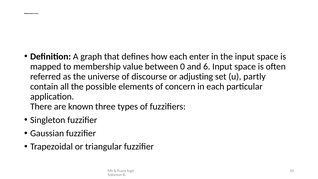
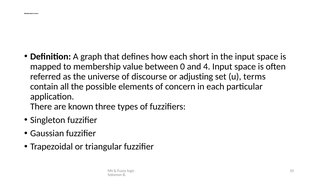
enter: enter -> short (199, 56)
6: 6 -> 4 (207, 66)
partly: partly -> terms (255, 76)
